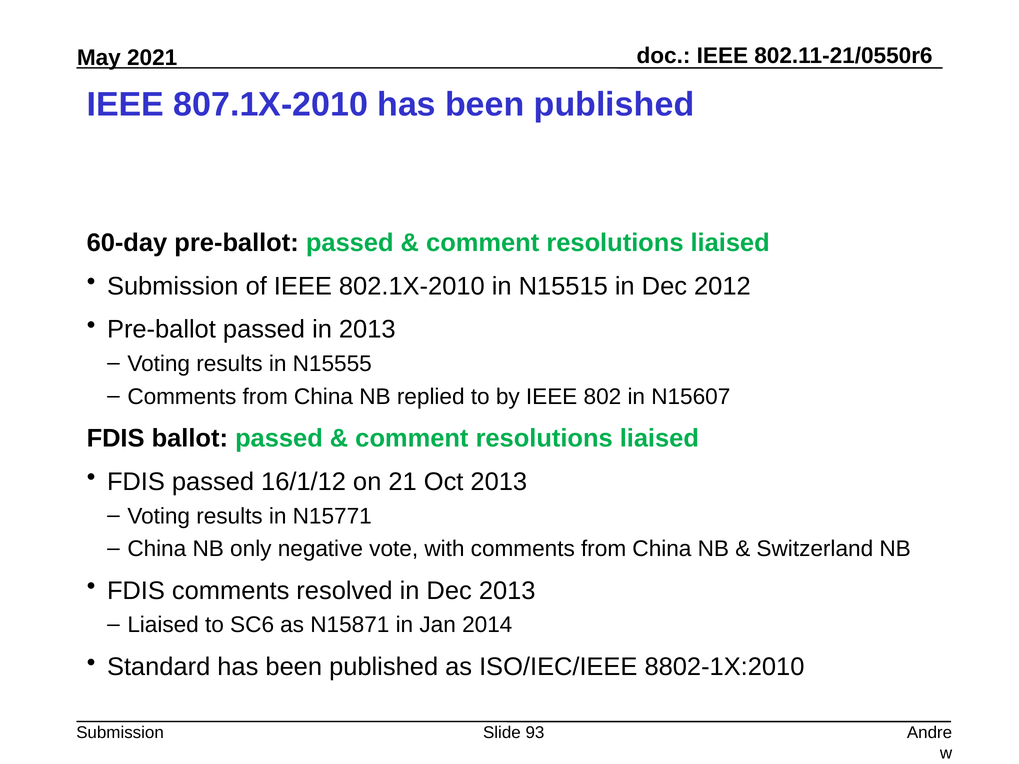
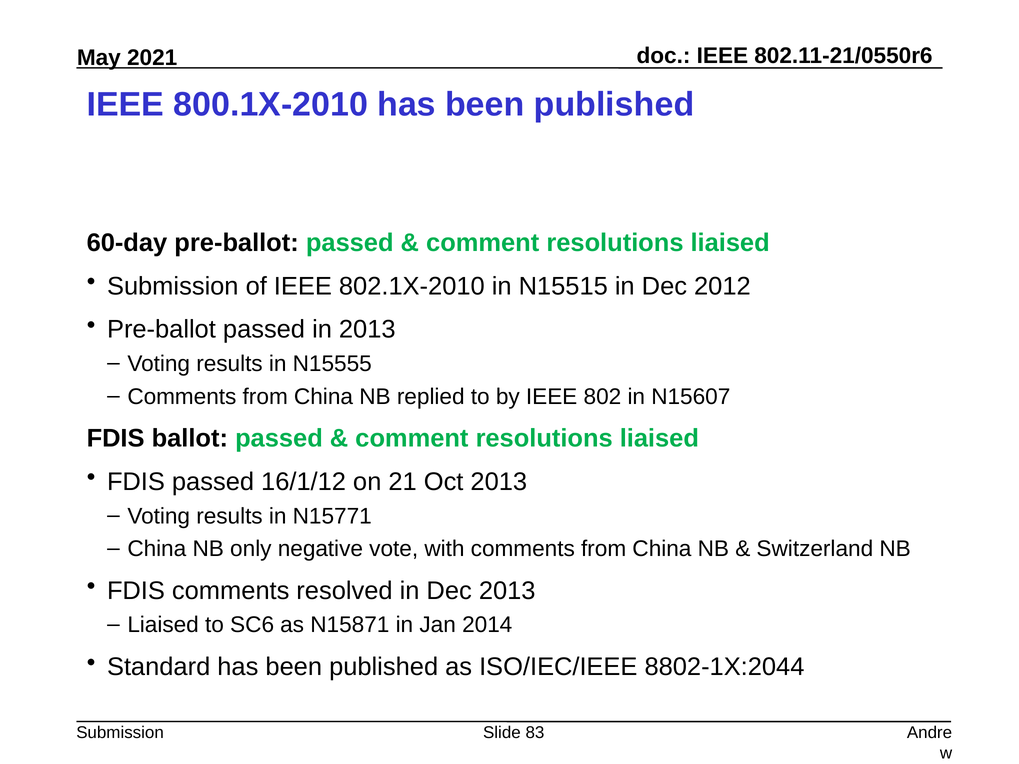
807.1X-2010: 807.1X-2010 -> 800.1X-2010 (271, 104)
8802-1X:2010: 8802-1X:2010 -> 8802-1X:2044 (724, 667)
93: 93 -> 83 (535, 733)
